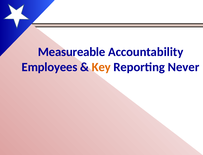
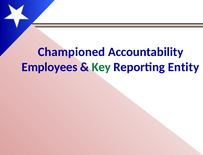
Measureable: Measureable -> Championed (71, 52)
Key colour: orange -> green (101, 67)
Never: Never -> Entity (184, 67)
